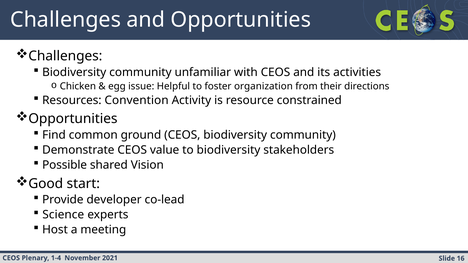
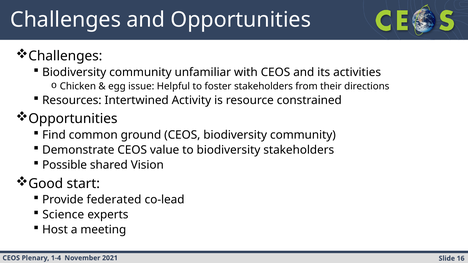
foster organization: organization -> stakeholders (263, 86)
Convention: Convention -> Intertwined (137, 100)
developer: developer -> federated (114, 200)
